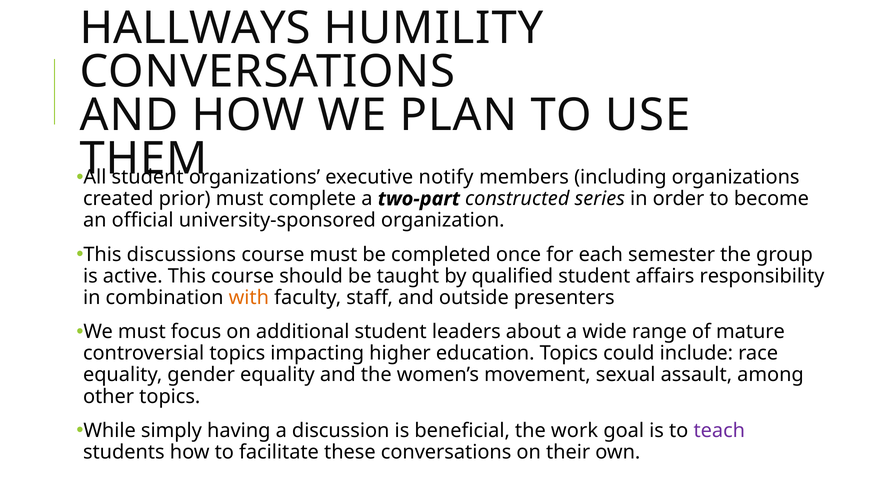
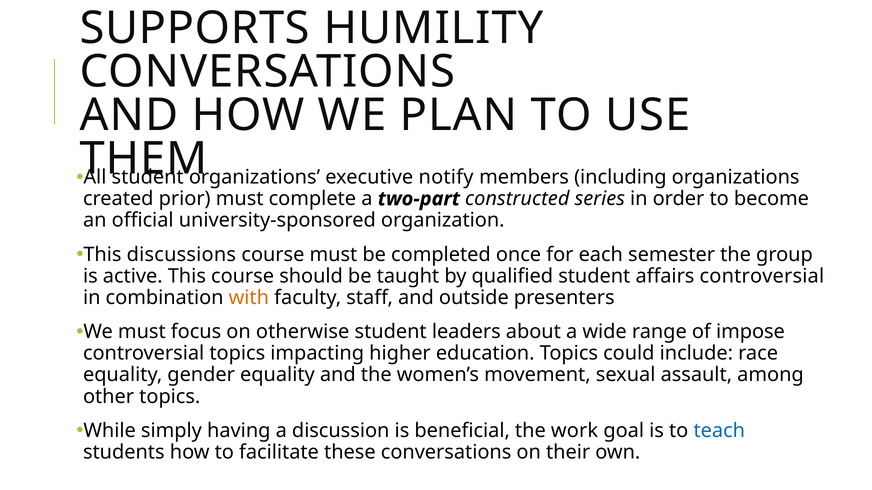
HALLWAYS: HALLWAYS -> SUPPORTS (195, 28)
affairs responsibility: responsibility -> controversial (762, 276)
additional: additional -> otherwise (303, 332)
mature: mature -> impose (750, 332)
teach colour: purple -> blue (719, 431)
